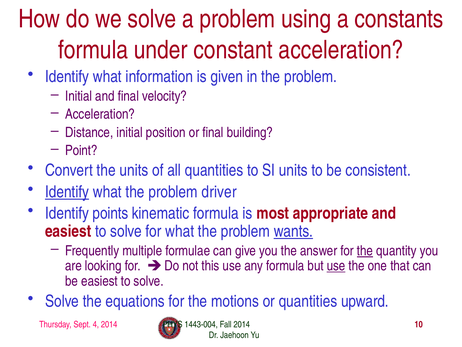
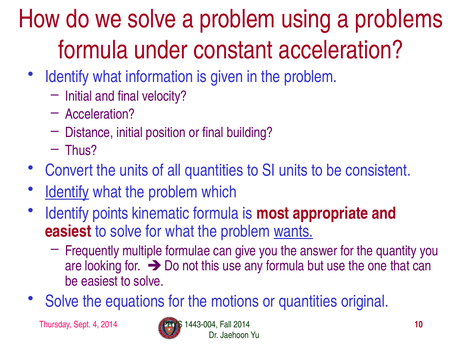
constants: constants -> problems (399, 19)
Point: Point -> Thus (81, 150)
driver: driver -> which (219, 192)
the underline: present -> none (365, 250)
use underline: present -> none (336, 266)
upward: upward -> original (365, 301)
